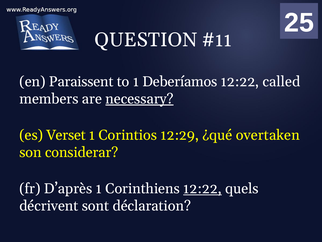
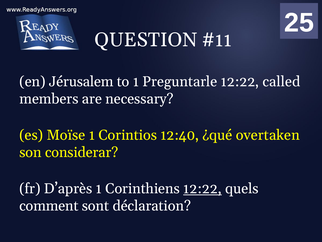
Paraissent: Paraissent -> Jérusalem (81, 81)
Deberíamos: Deberíamos -> Preguntarle (180, 81)
necessary underline: present -> none (139, 99)
Verset: Verset -> Moïse (66, 135)
12:29: 12:29 -> 12:40 (180, 135)
décrivent: décrivent -> comment (49, 205)
